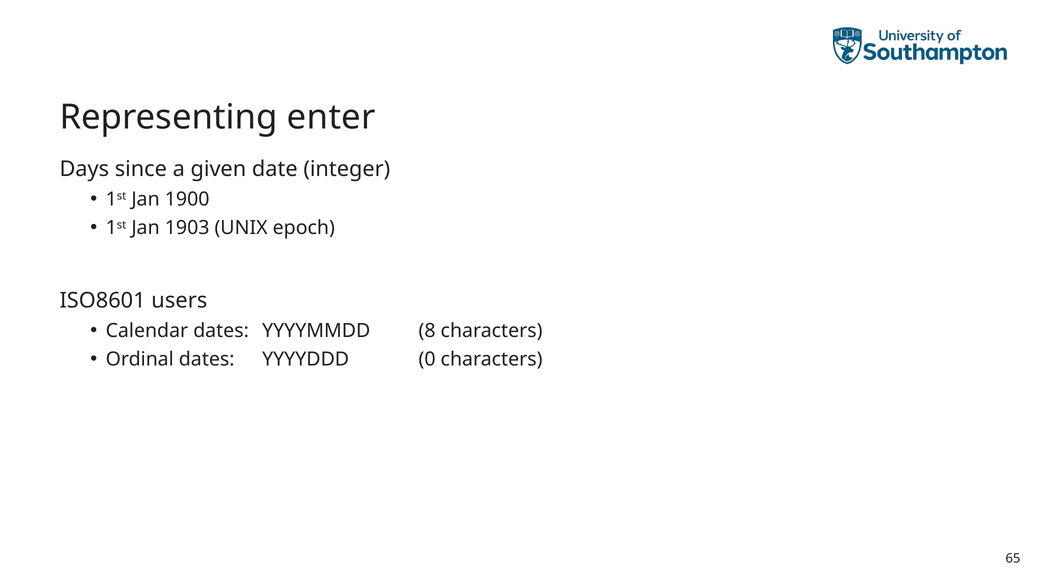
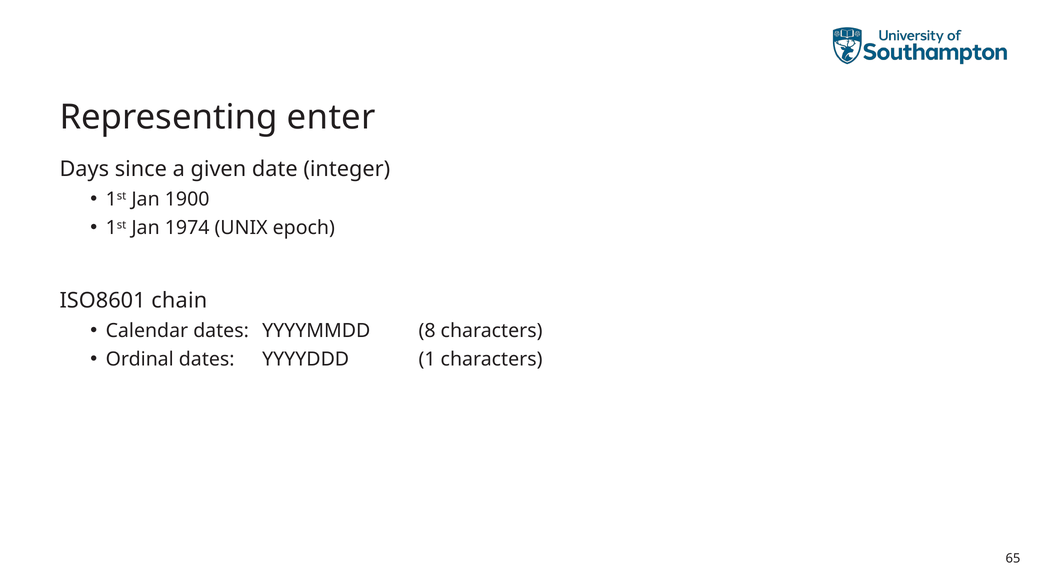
1903: 1903 -> 1974 (187, 228)
users: users -> chain (179, 301)
0: 0 -> 1 (427, 360)
